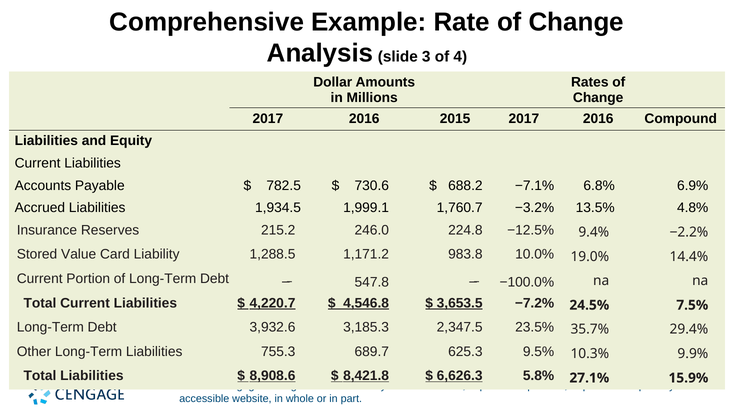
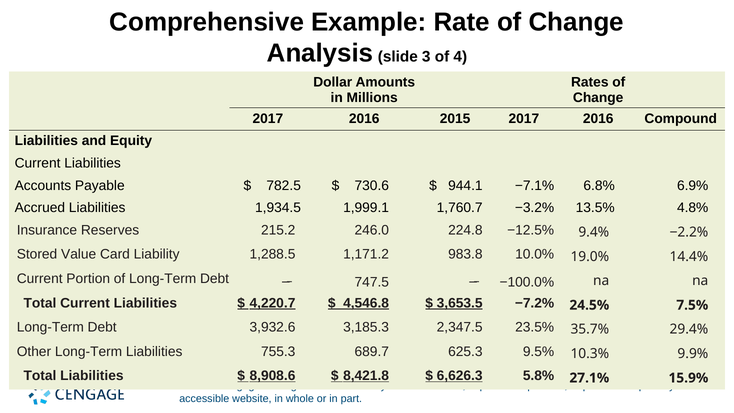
688.2: 688.2 -> 944.1 (465, 185)
547.8: 547.8 -> 747.5 (372, 282)
